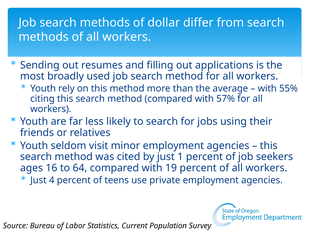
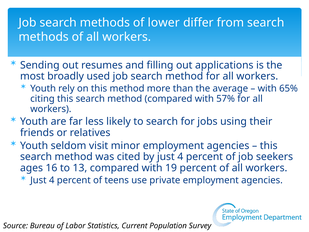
dollar: dollar -> lower (164, 23)
55%: 55% -> 65% (289, 88)
by just 1: 1 -> 4 (180, 157)
64: 64 -> 13 (80, 168)
